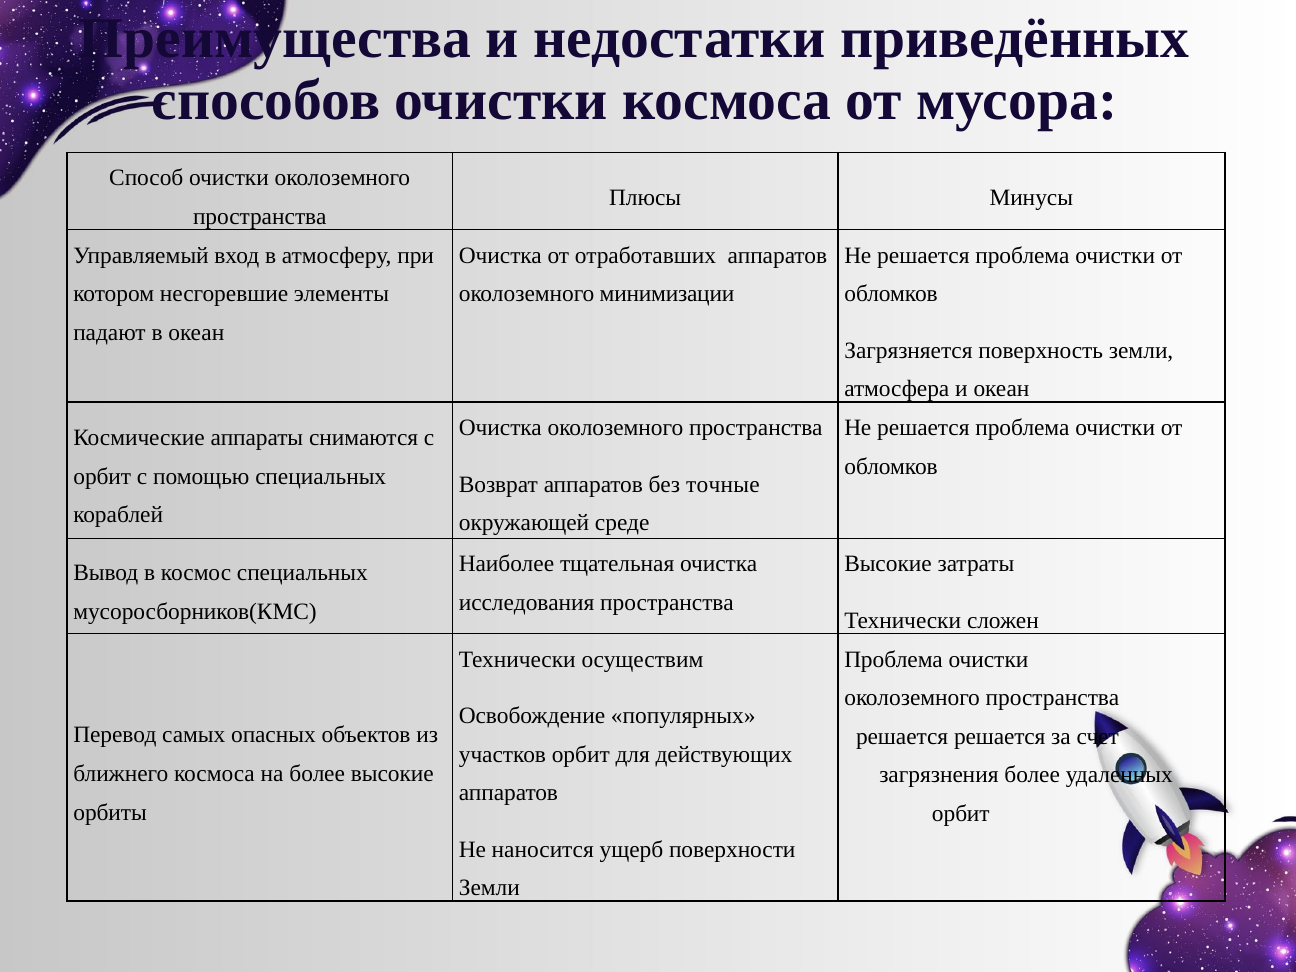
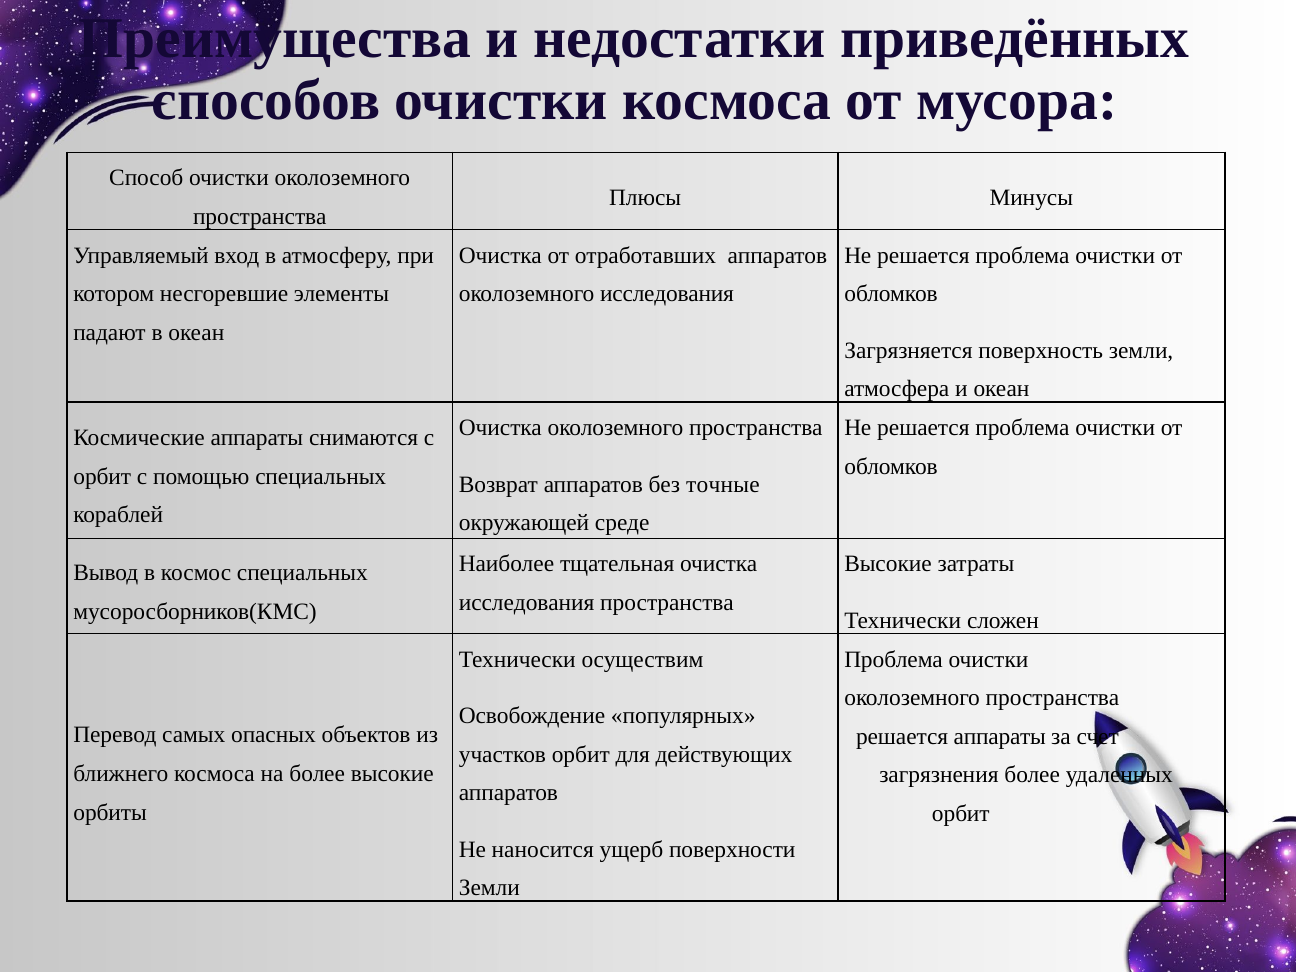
околоземного минимизации: минимизации -> исследования (667, 294)
решается решается: решается -> аппараты (1000, 737)
